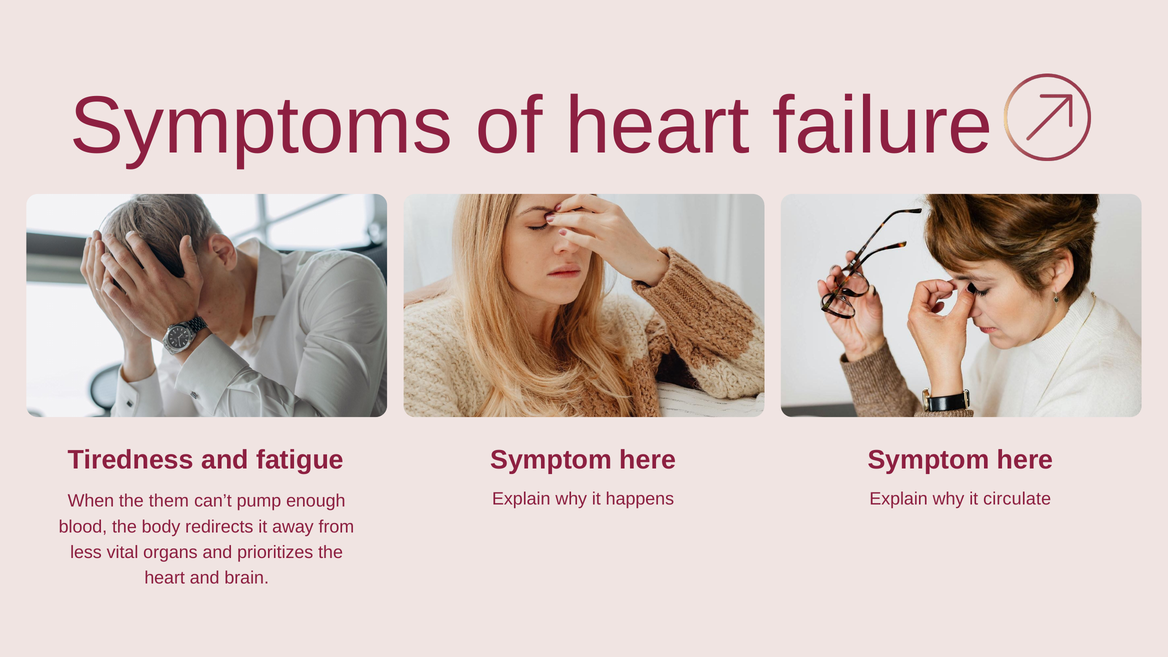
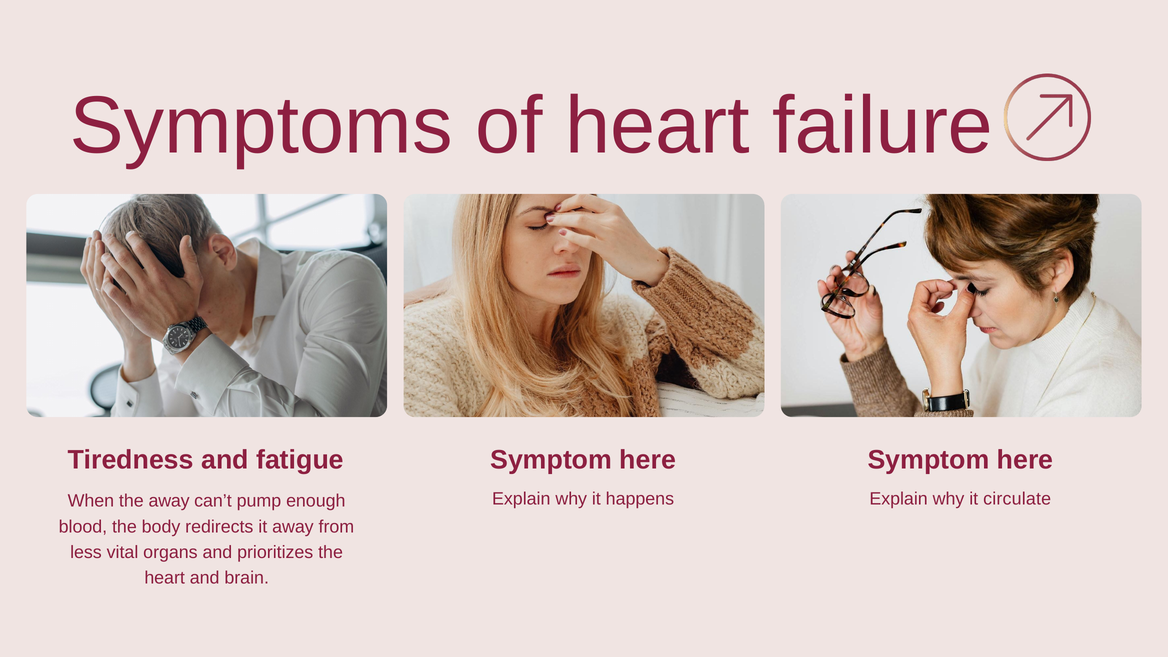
the them: them -> away (169, 501)
